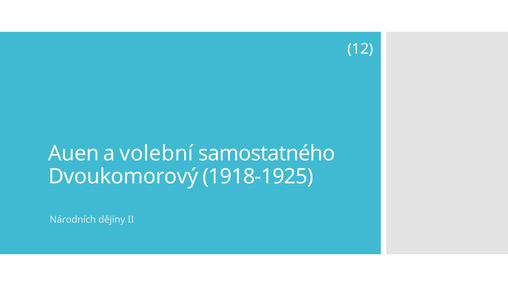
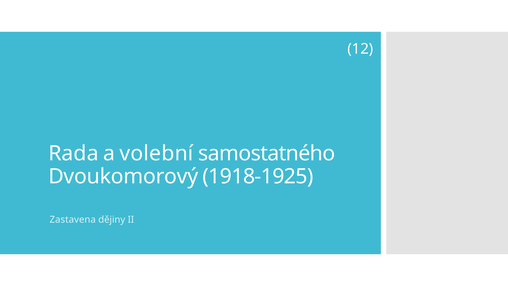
Auen: Auen -> Rada (74, 153)
Národních: Národních -> Zastavena (73, 219)
